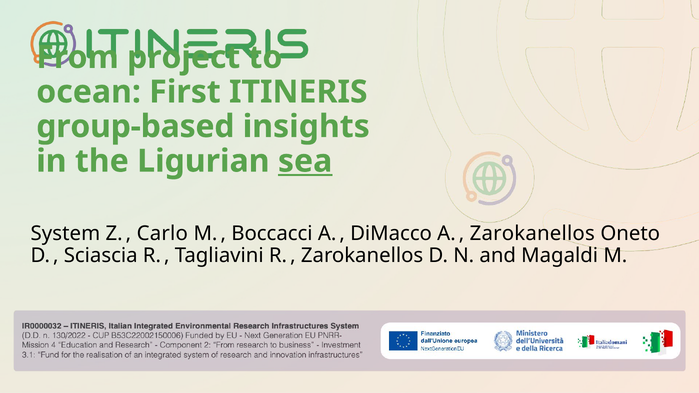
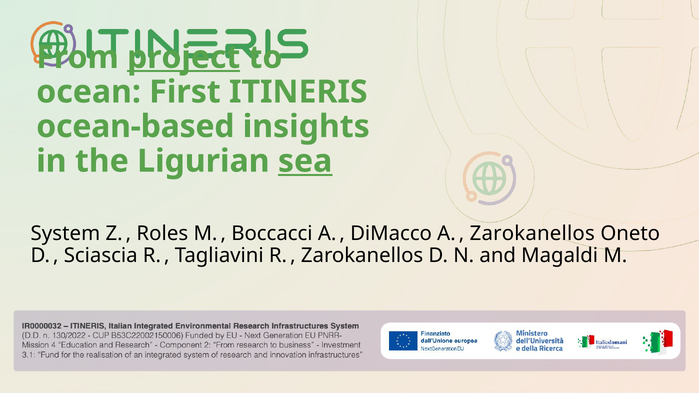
project underline: none -> present (184, 57)
group-based: group-based -> ocean-based (135, 127)
Carlo: Carlo -> Roles (162, 234)
